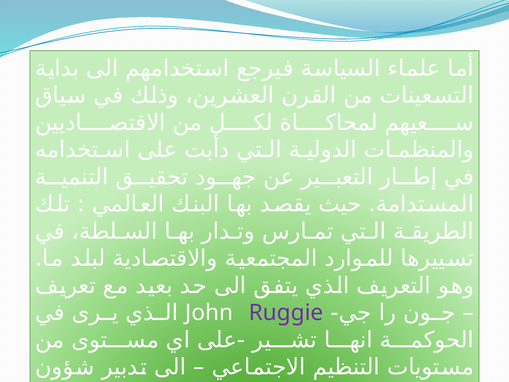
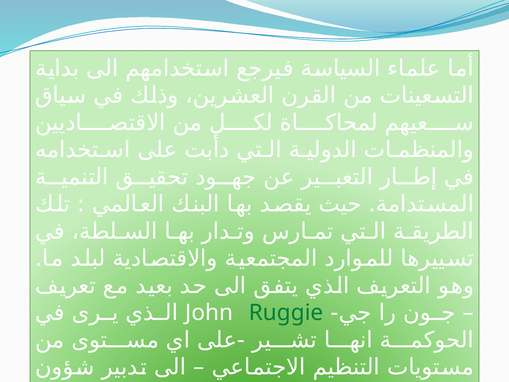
Ruggie colour: purple -> green (286, 313)
